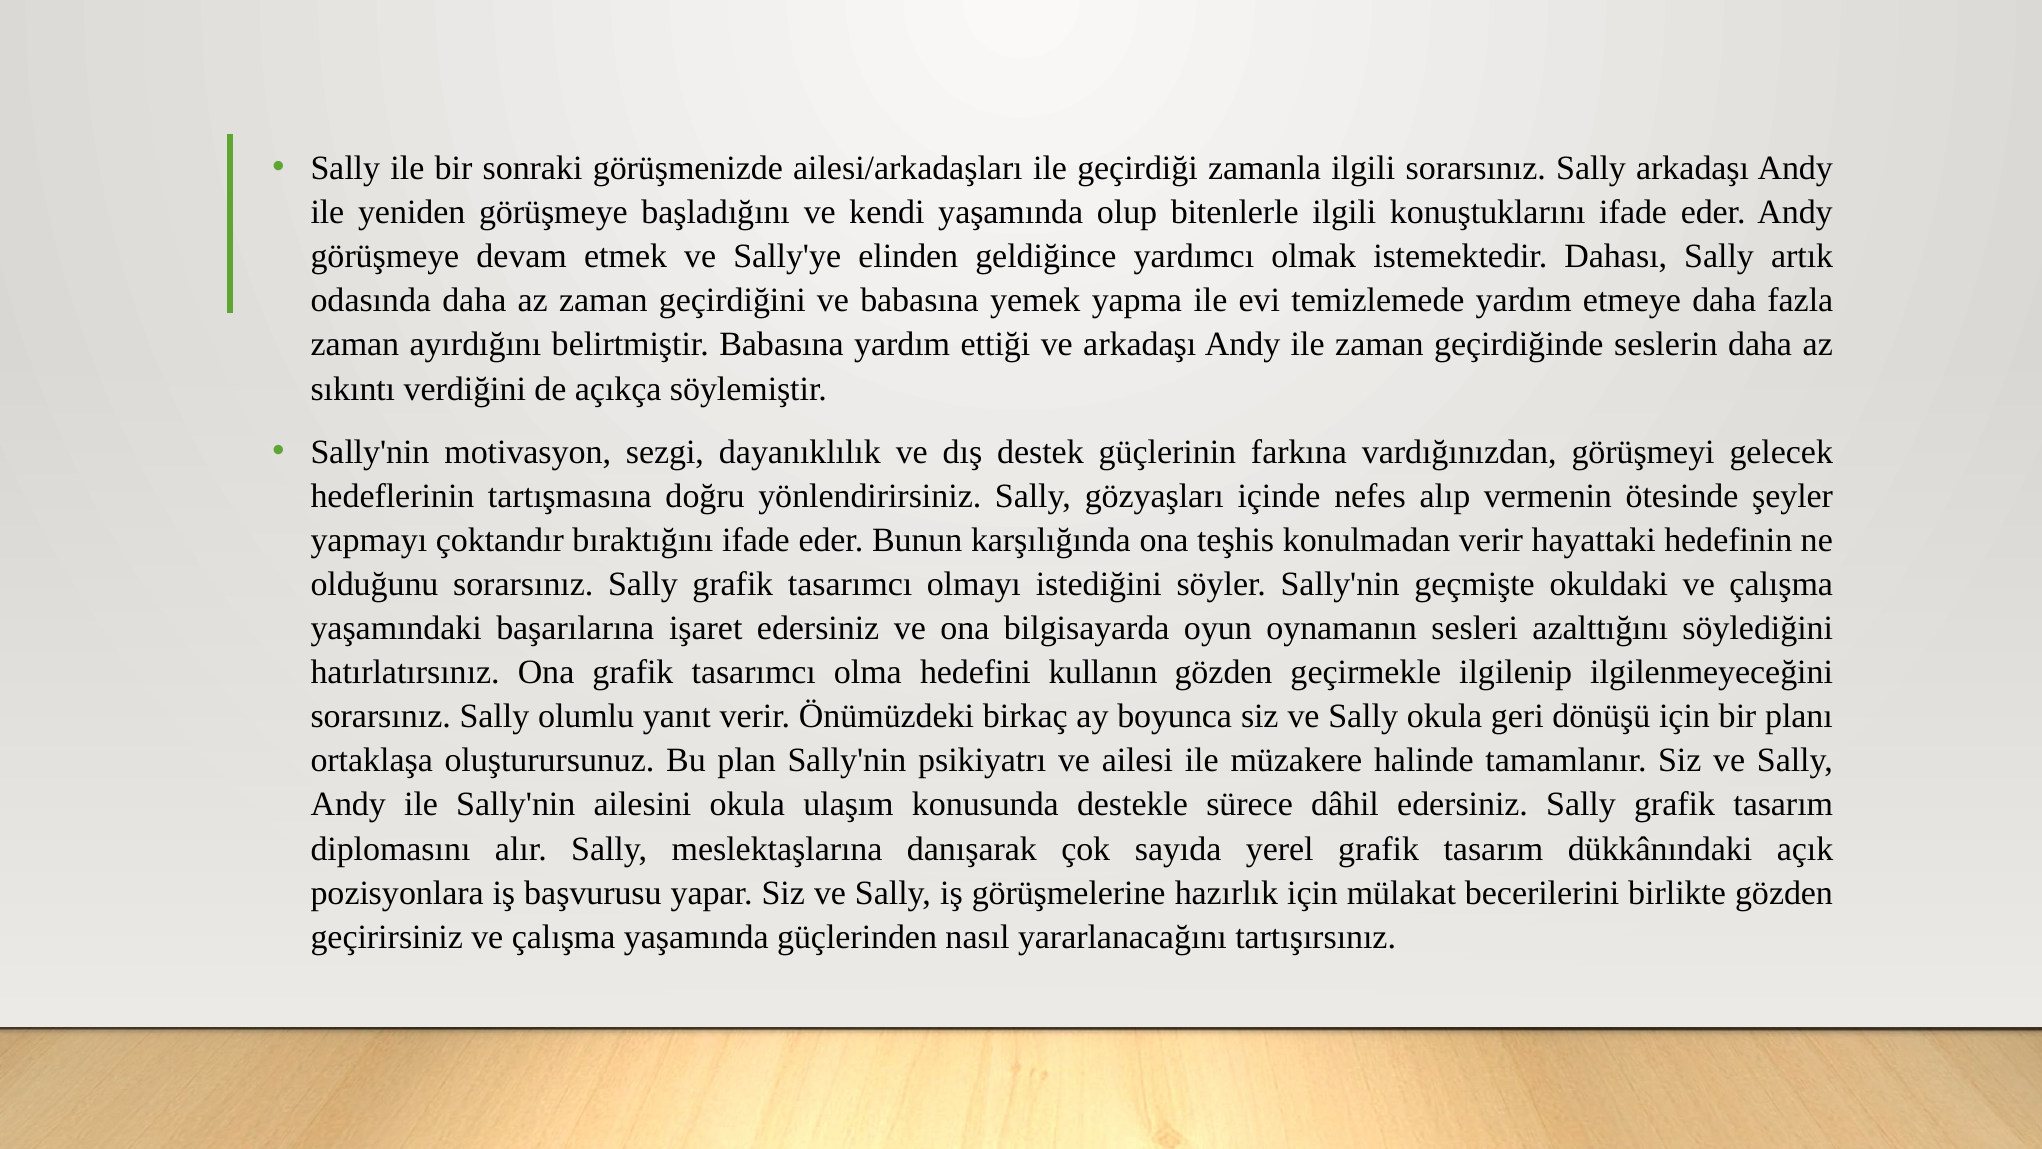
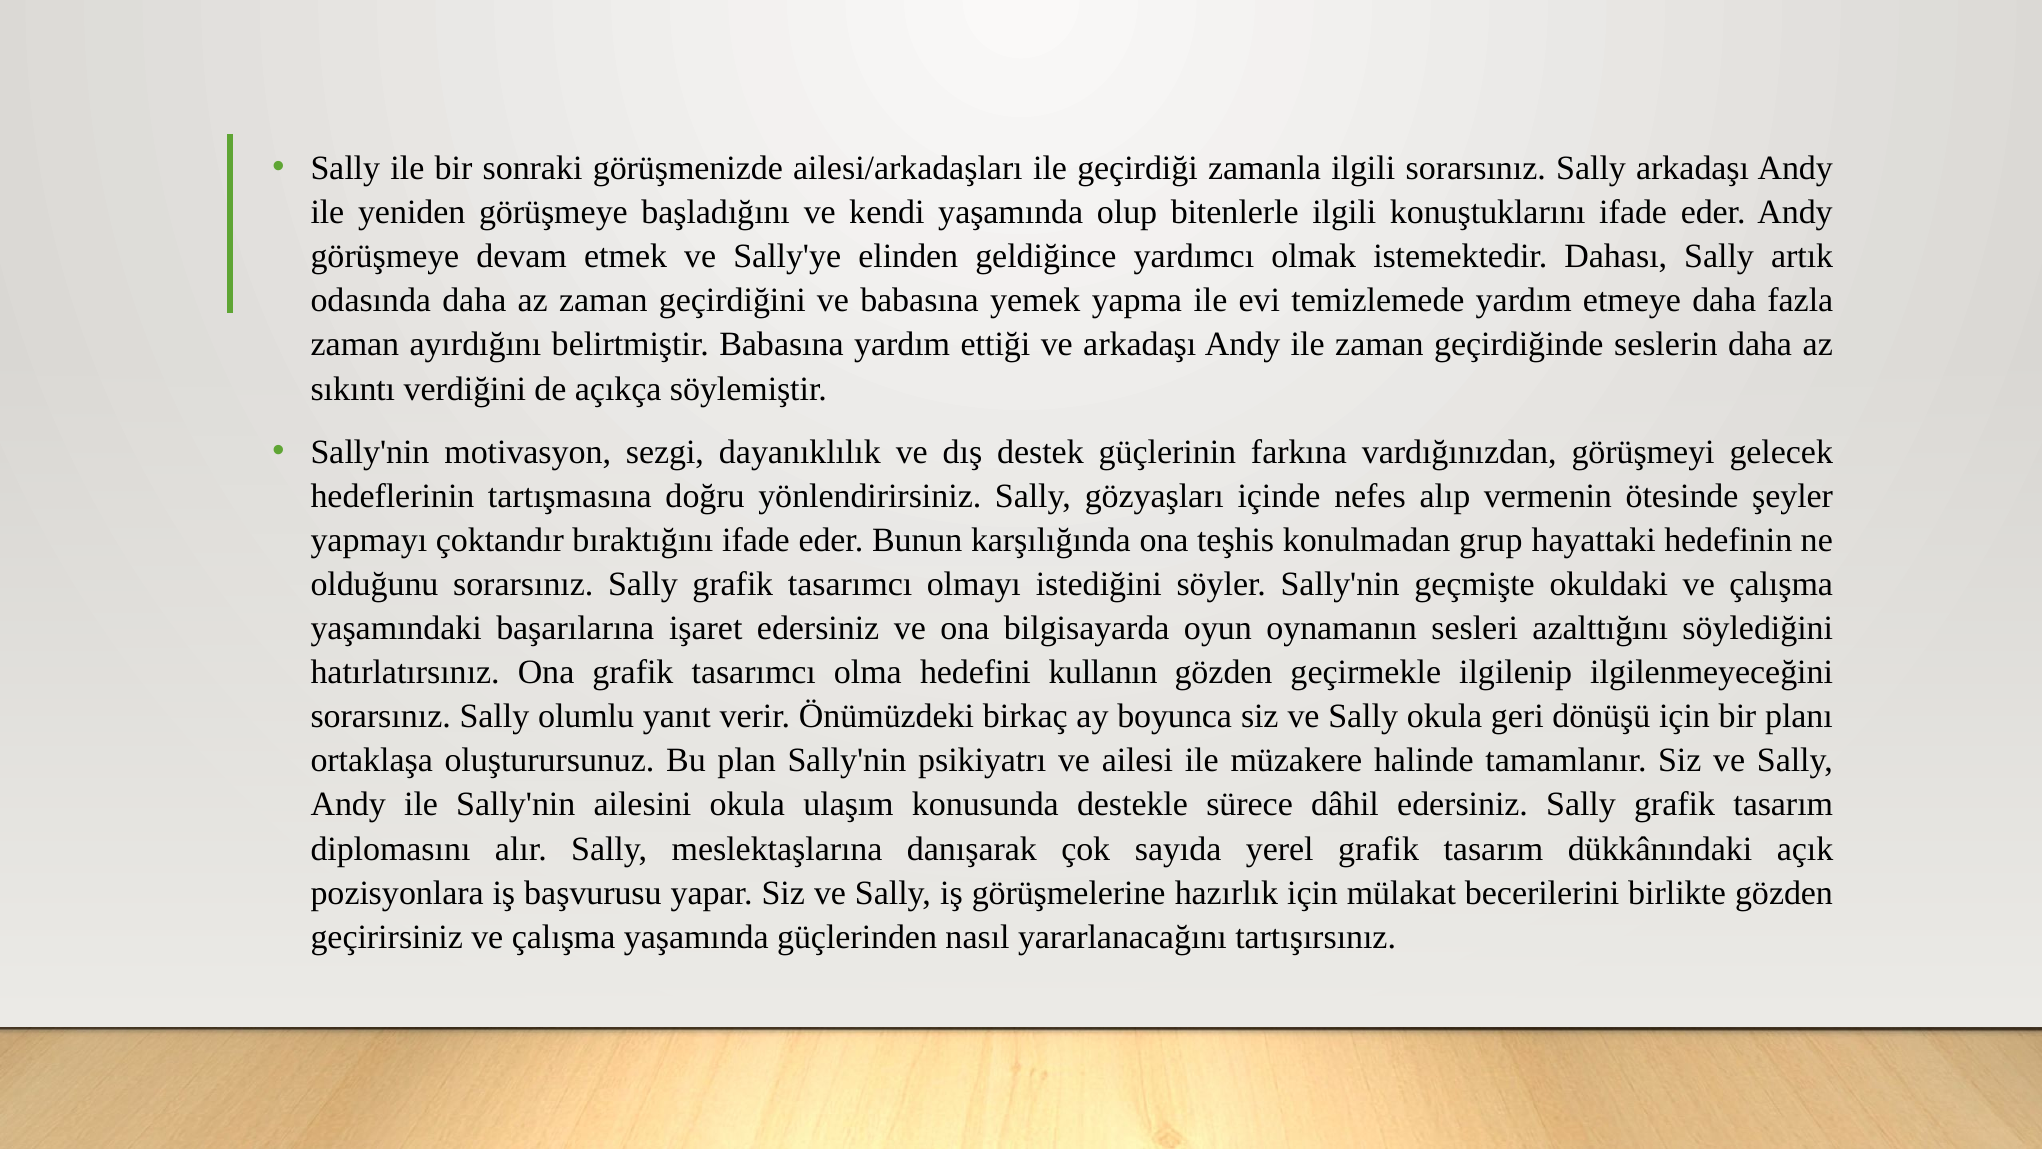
konulmadan verir: verir -> grup (1491, 540)
